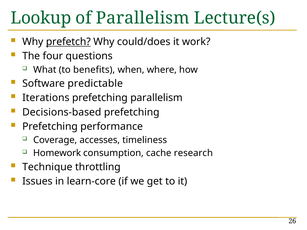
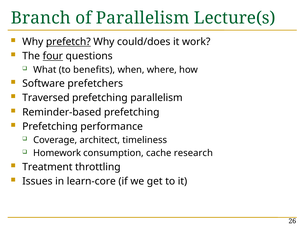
Lookup: Lookup -> Branch (41, 18)
four underline: none -> present (53, 56)
predictable: predictable -> prefetchers (95, 84)
Iterations: Iterations -> Traversed (46, 98)
Decisions-based: Decisions-based -> Reminder-based (62, 112)
accesses: accesses -> architect (100, 140)
Technique: Technique -> Treatment (47, 167)
